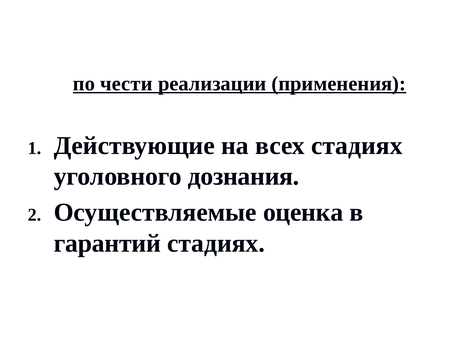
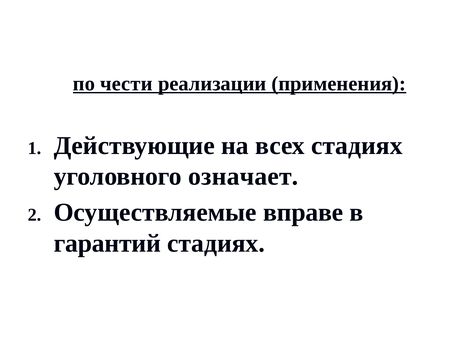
дознания: дознания -> означает (243, 176)
оценка: оценка -> вправе (303, 212)
